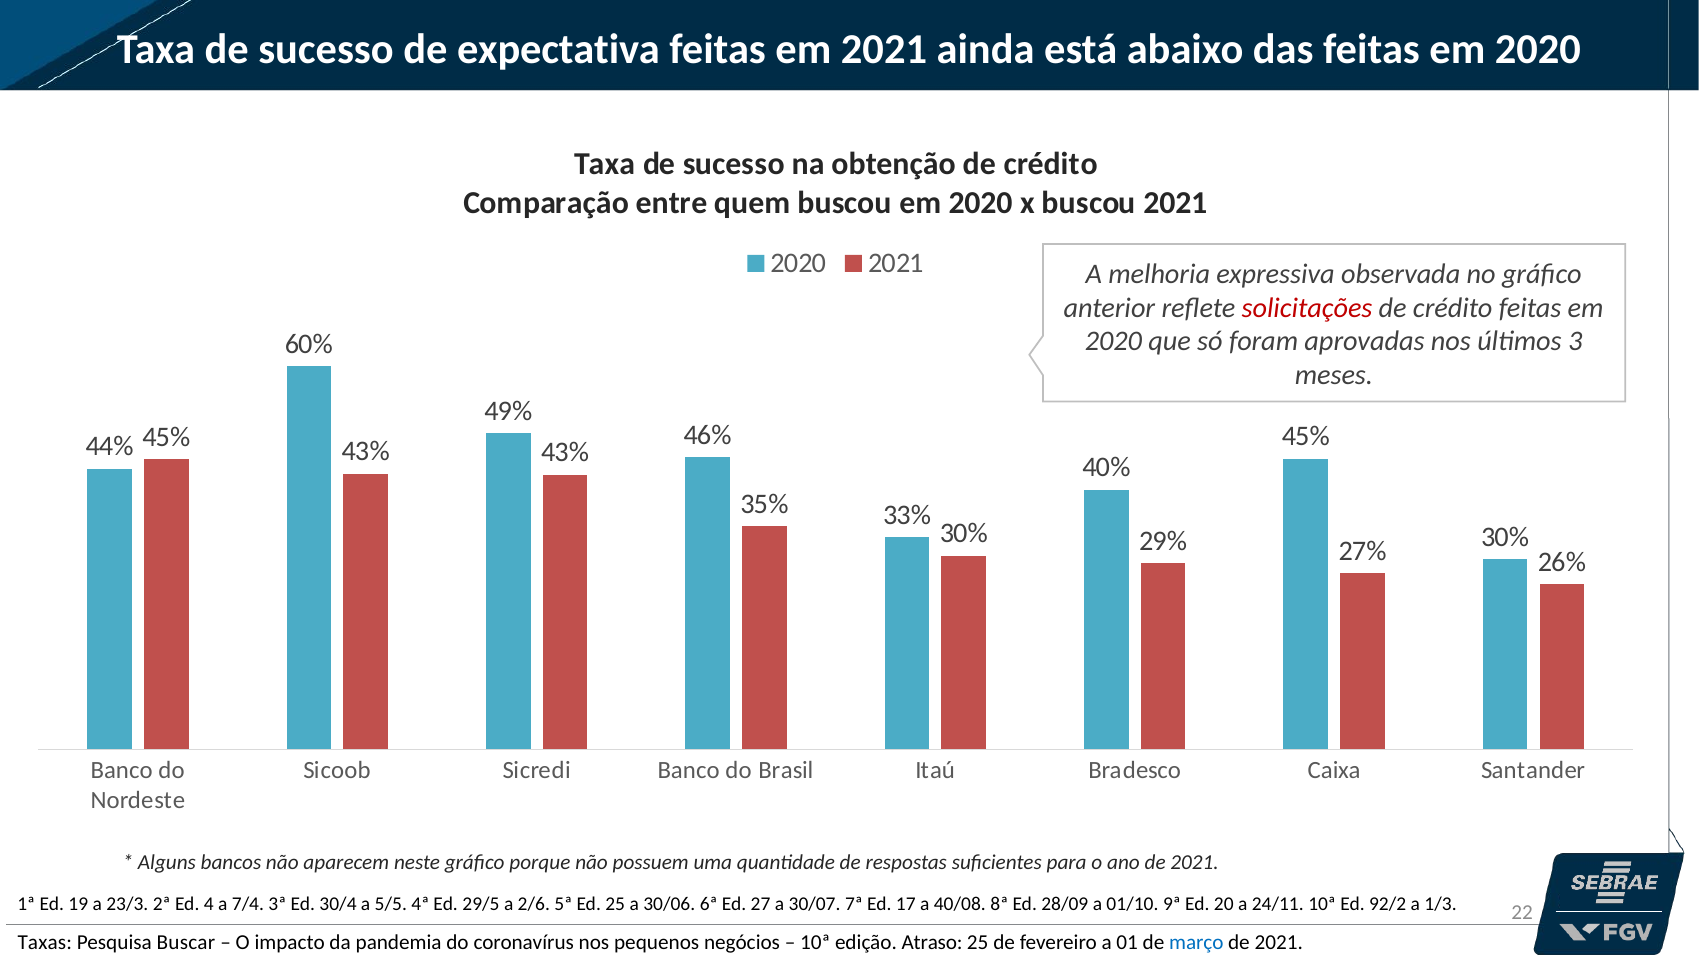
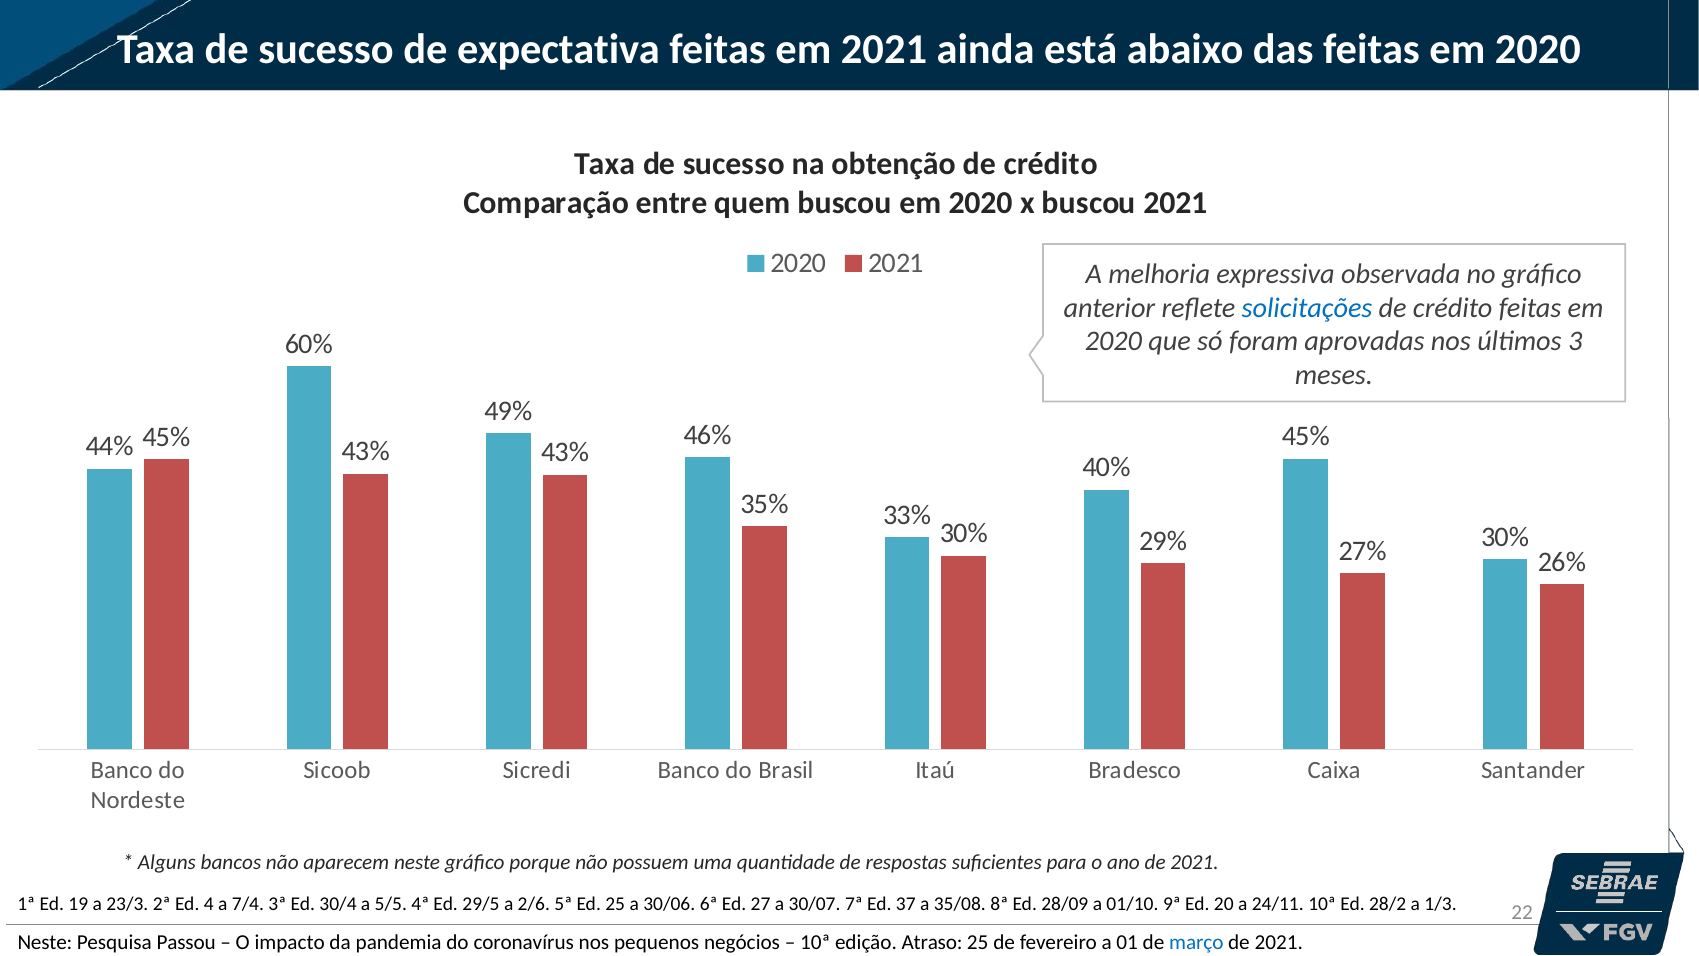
solicitações colour: red -> blue (1307, 308)
17: 17 -> 37 (906, 904)
40/08: 40/08 -> 35/08 (960, 904)
92/2: 92/2 -> 28/2 (1388, 904)
Taxas: Taxas -> Neste (45, 942)
Buscar: Buscar -> Passou (186, 942)
